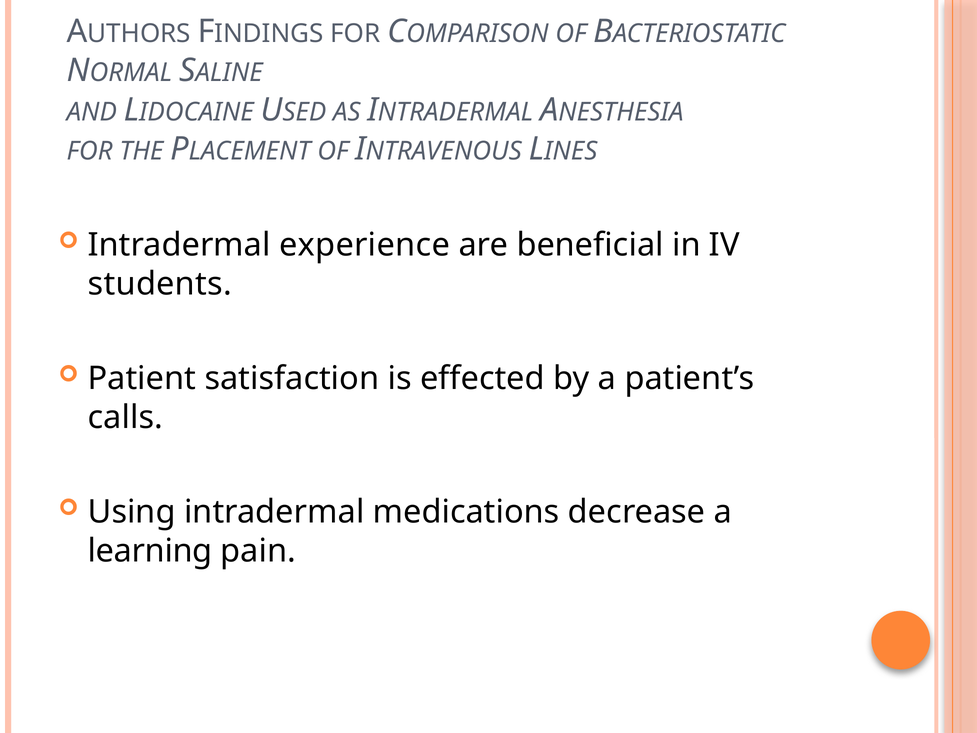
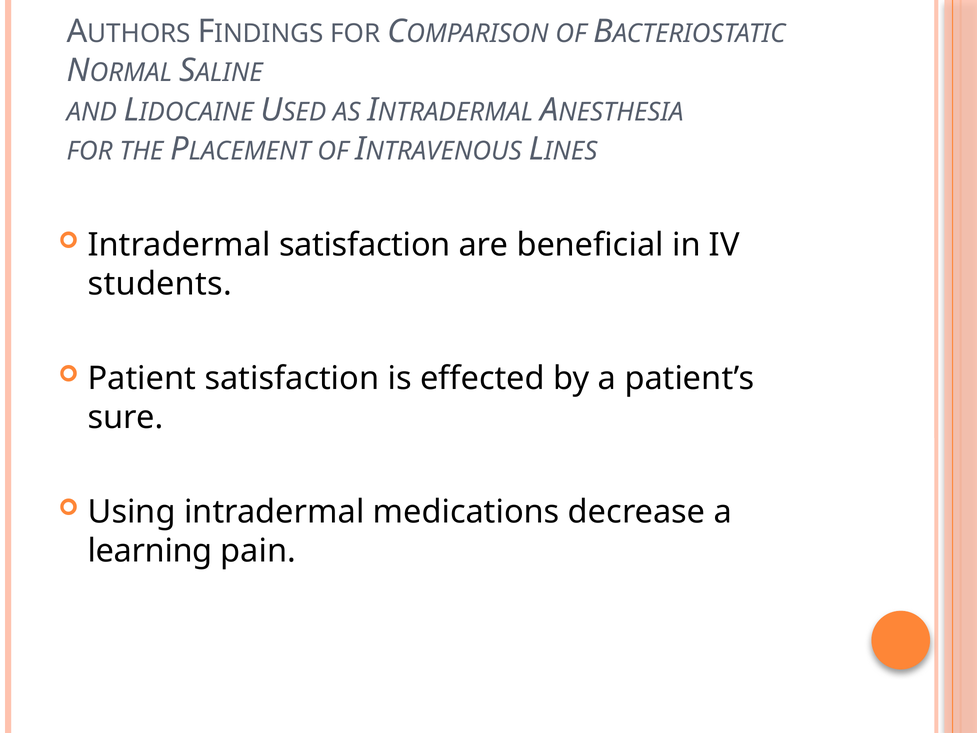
Intradermal experience: experience -> satisfaction (365, 245)
calls: calls -> sure (126, 417)
